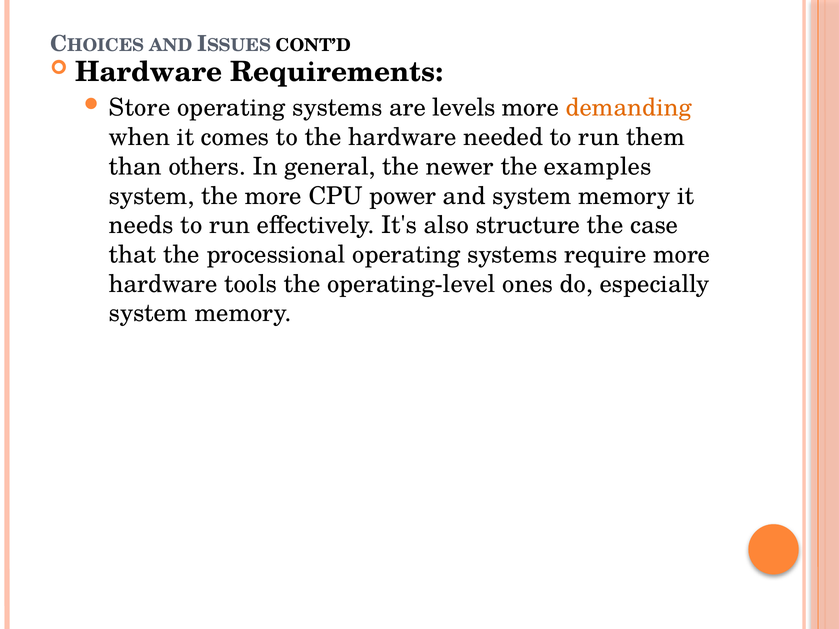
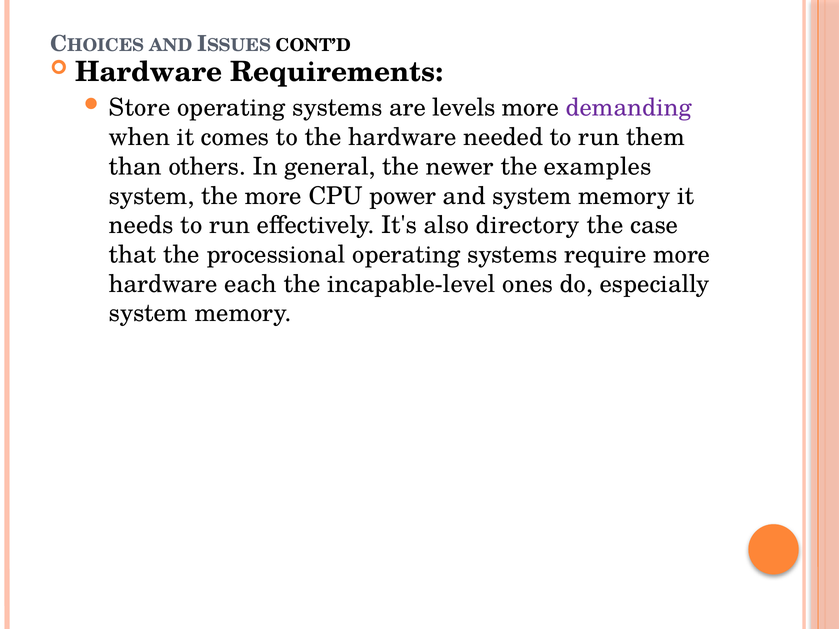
demanding colour: orange -> purple (629, 108)
structure: structure -> directory (528, 225)
tools: tools -> each (251, 284)
operating-level: operating-level -> incapable-level (411, 284)
